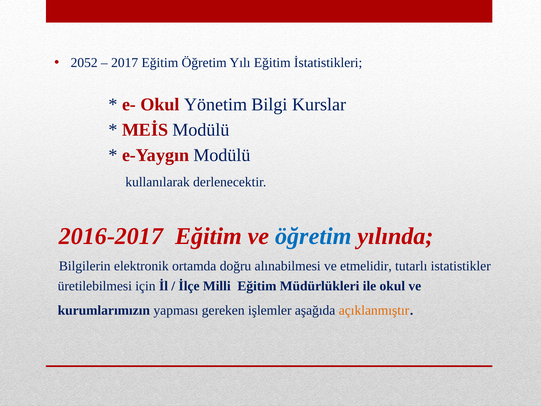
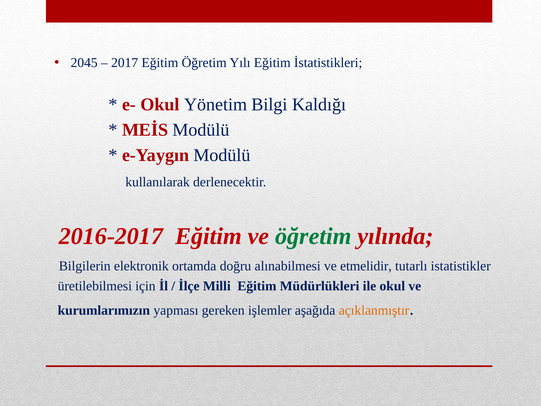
2052: 2052 -> 2045 (84, 63)
Kurslar: Kurslar -> Kaldığı (319, 105)
öğretim colour: blue -> green (313, 236)
